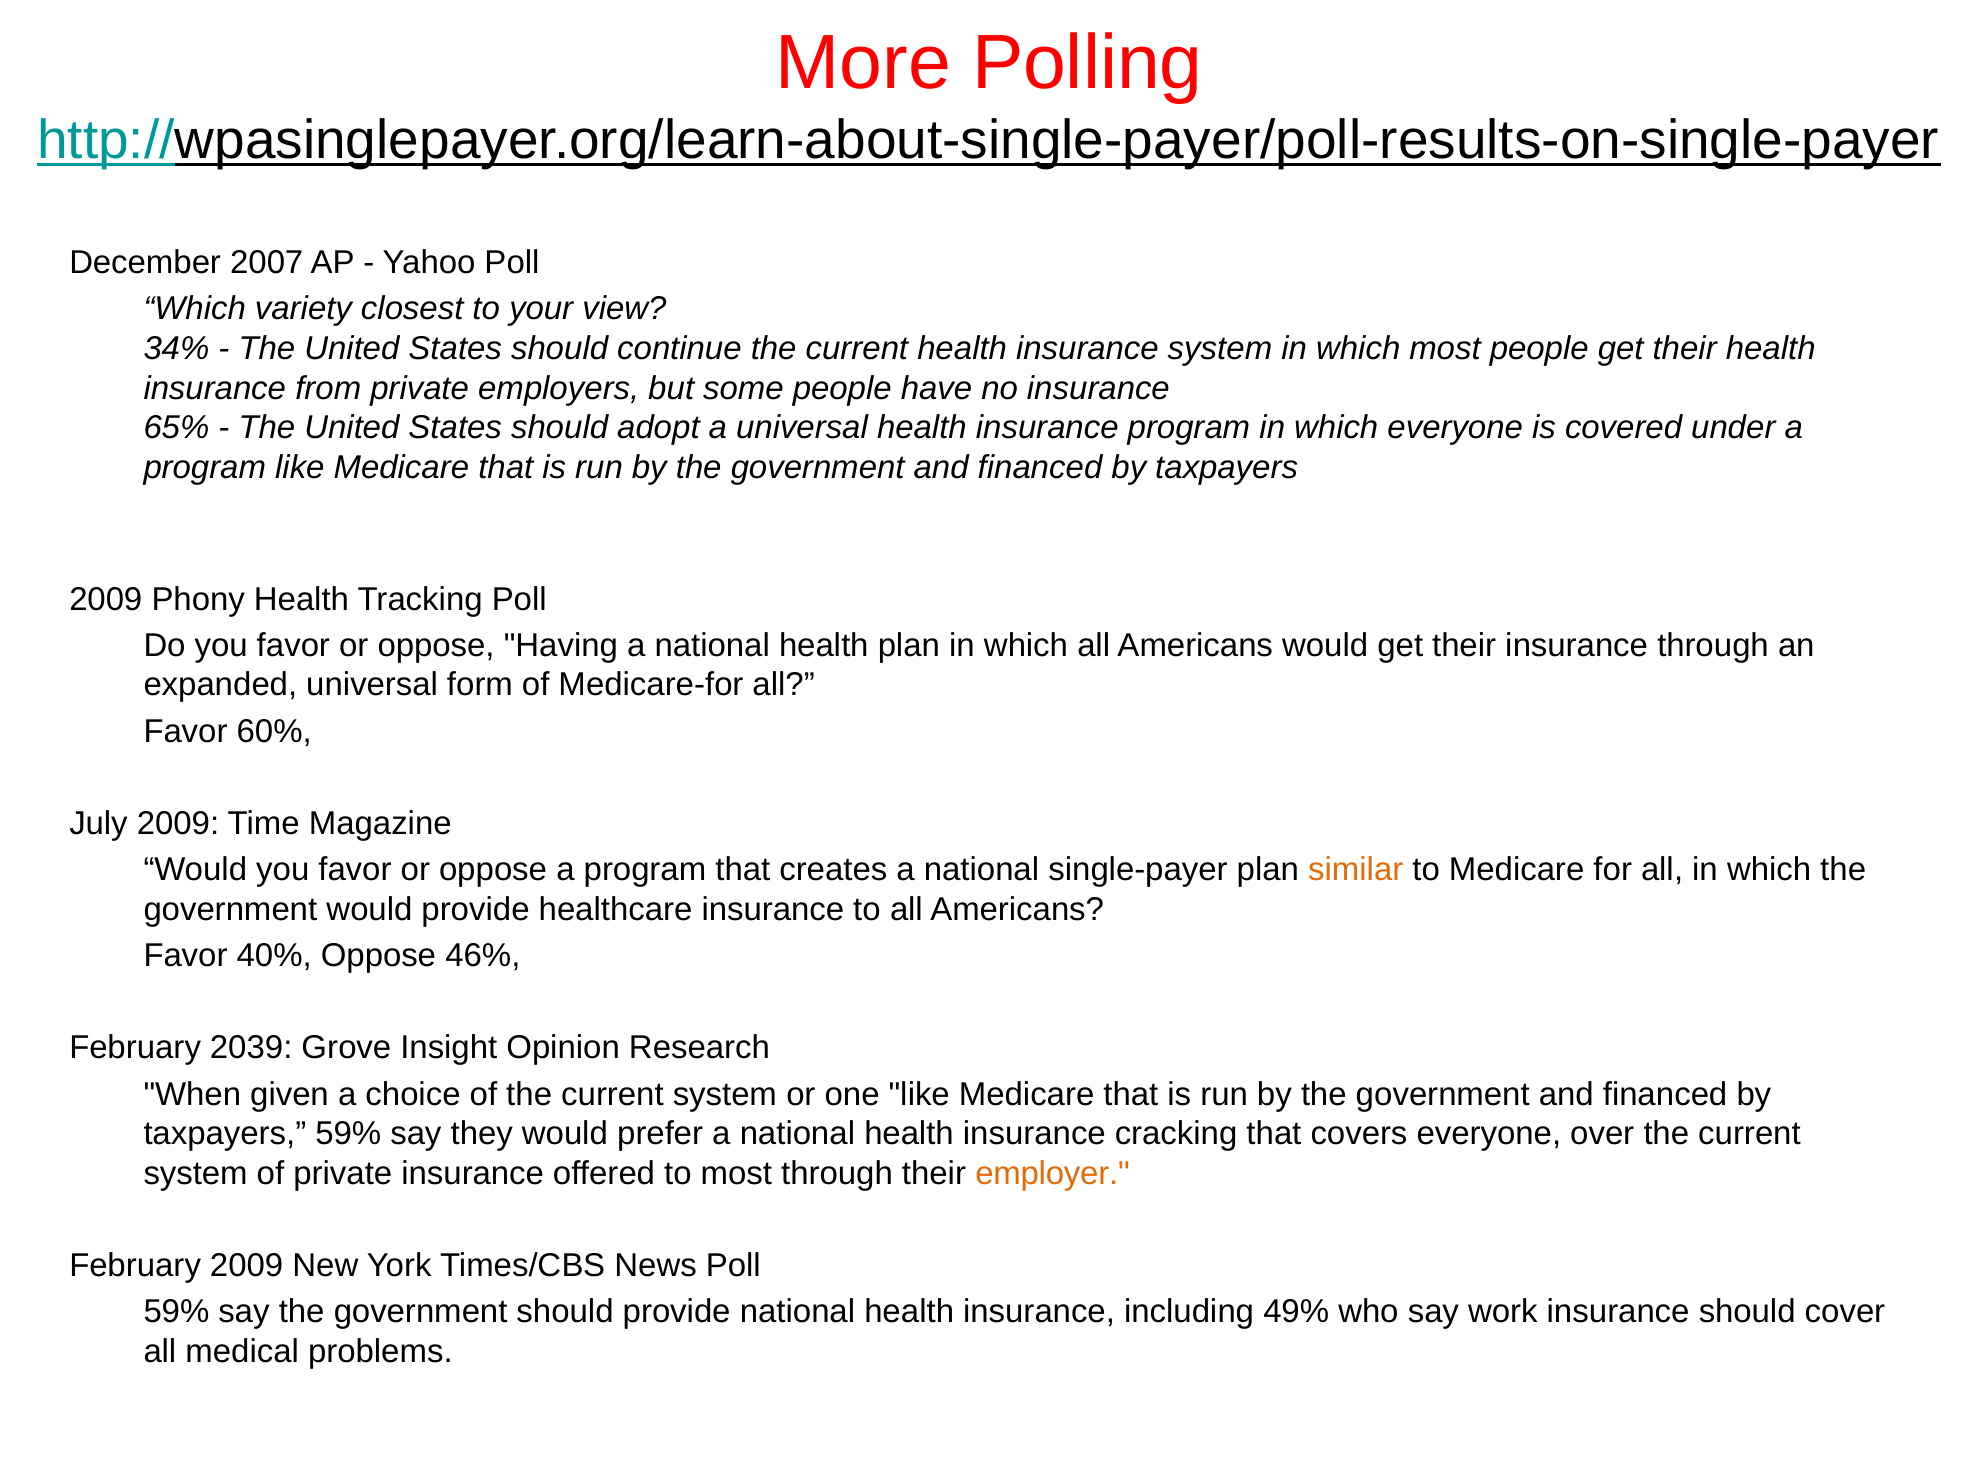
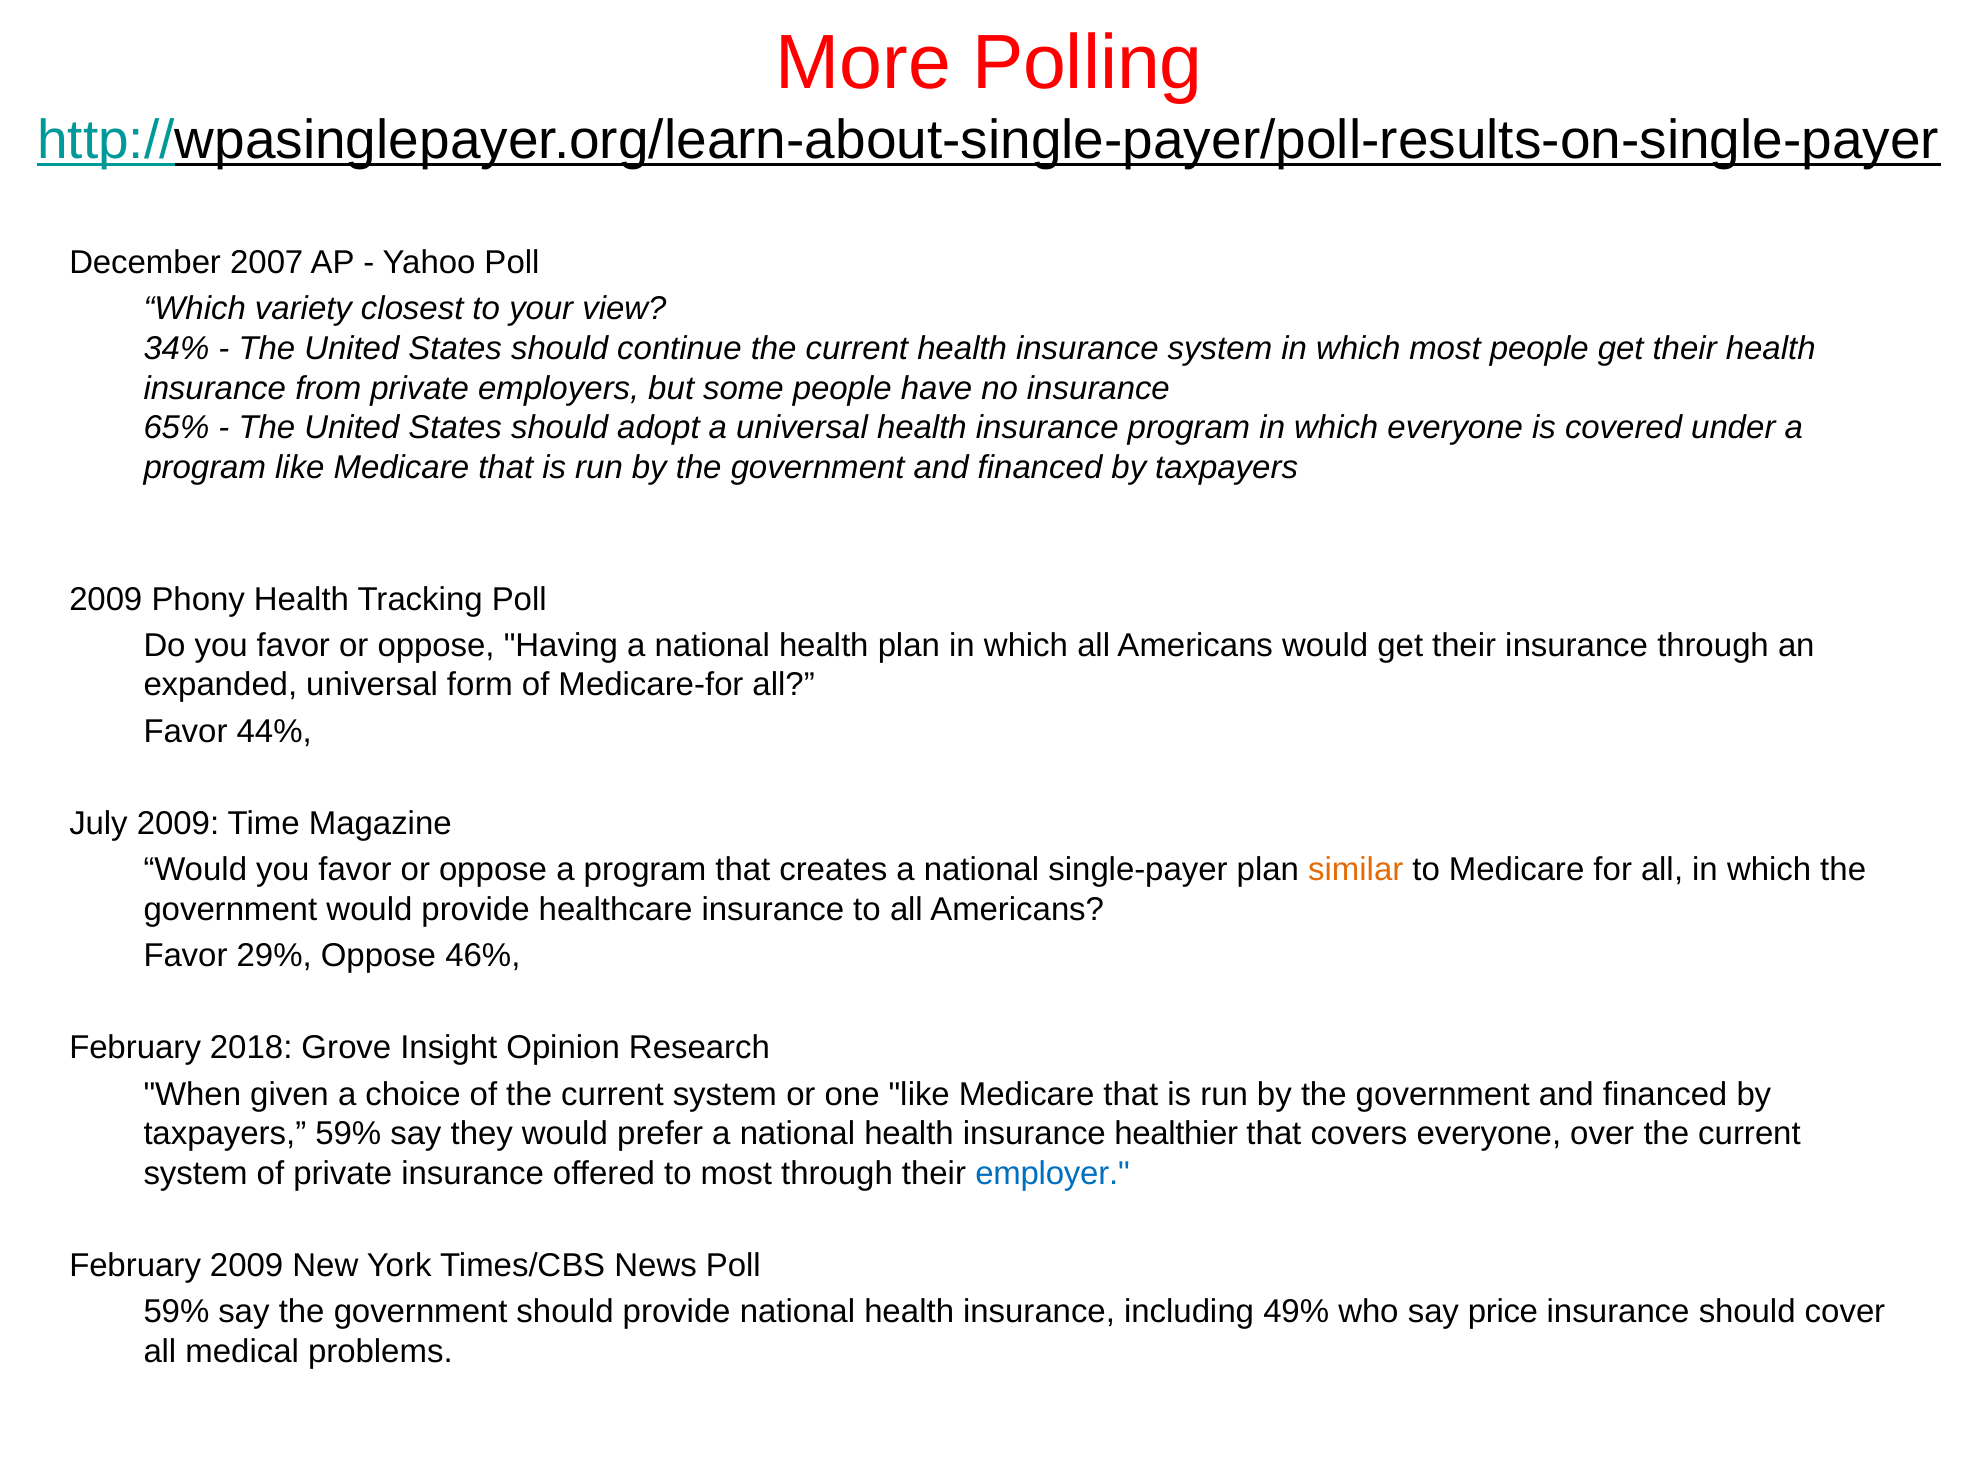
60%: 60% -> 44% (274, 731)
40%: 40% -> 29% (274, 956)
2039: 2039 -> 2018 (251, 1048)
cracking: cracking -> healthier (1176, 1134)
employer colour: orange -> blue (1052, 1173)
work: work -> price (1503, 1312)
